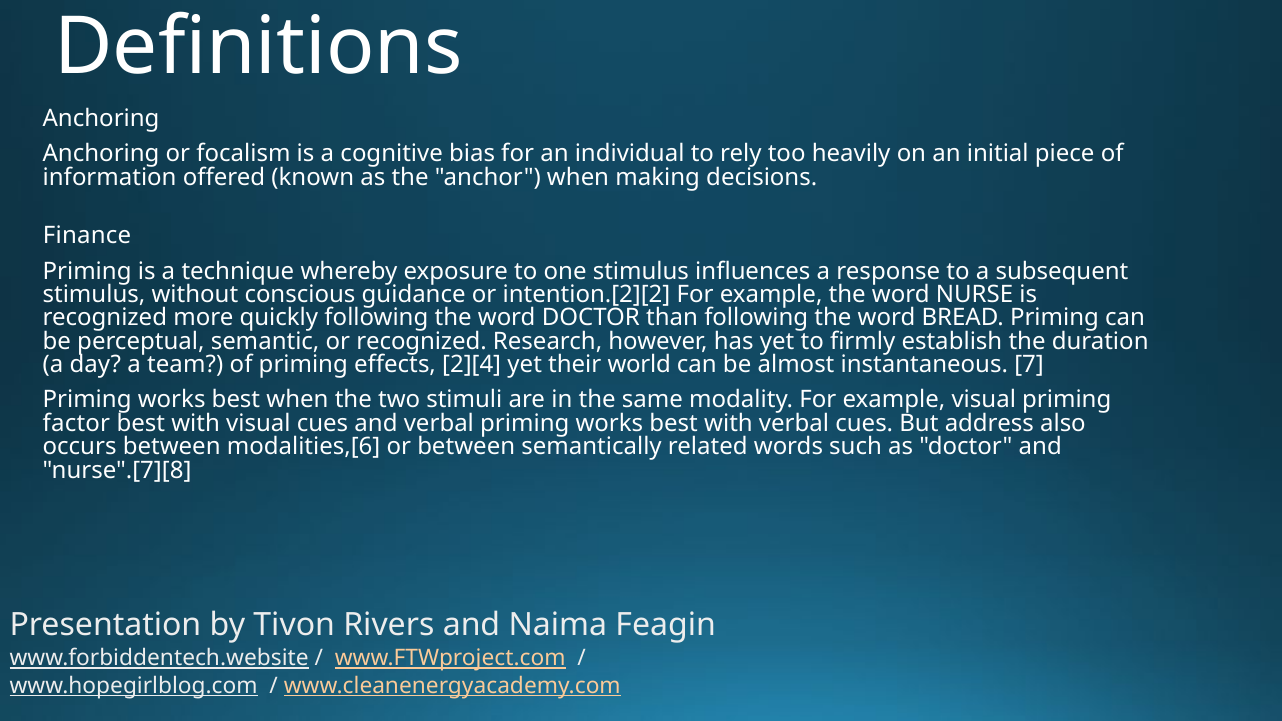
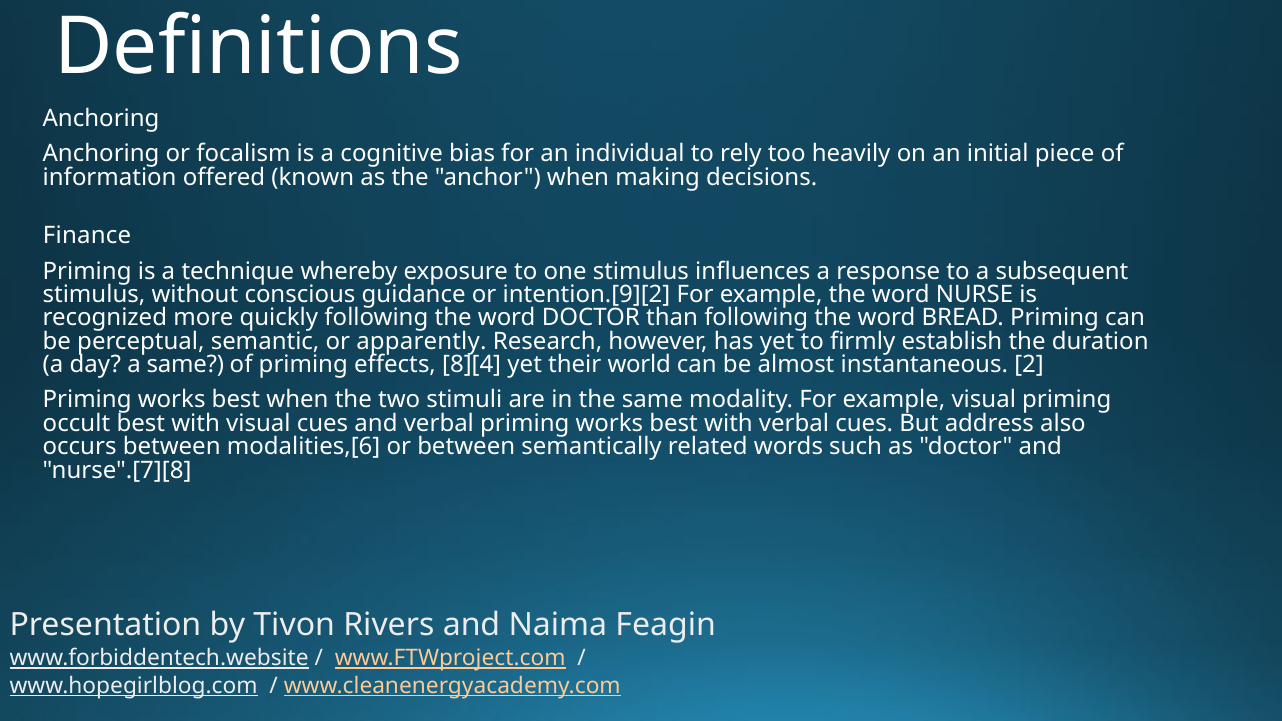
intention.[2][2: intention.[2][2 -> intention.[9][2 (586, 295)
or recognized: recognized -> apparently (421, 341)
a team: team -> same (185, 365)
2][4: 2][4 -> 8][4 (472, 365)
7: 7 -> 2 (1029, 365)
factor: factor -> occult (77, 423)
